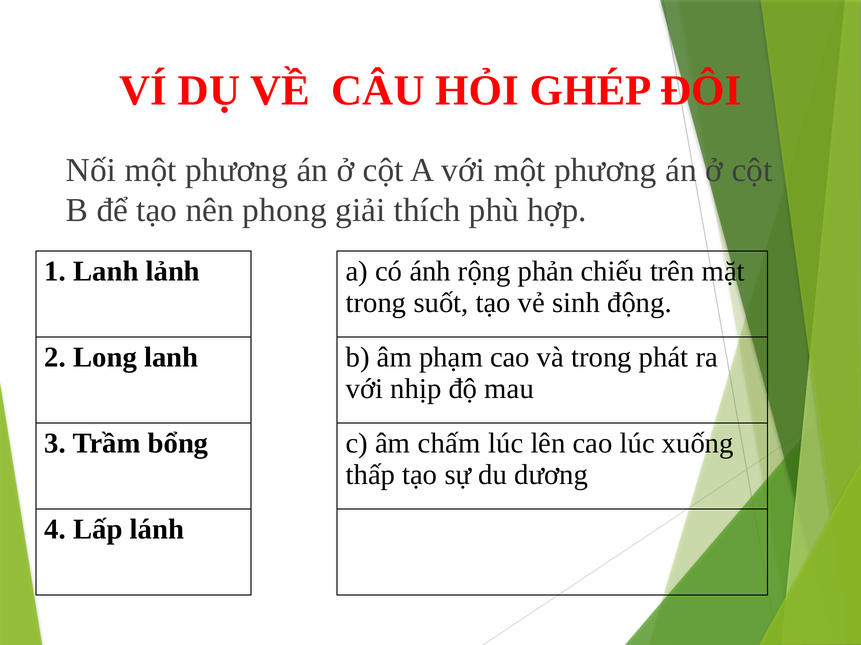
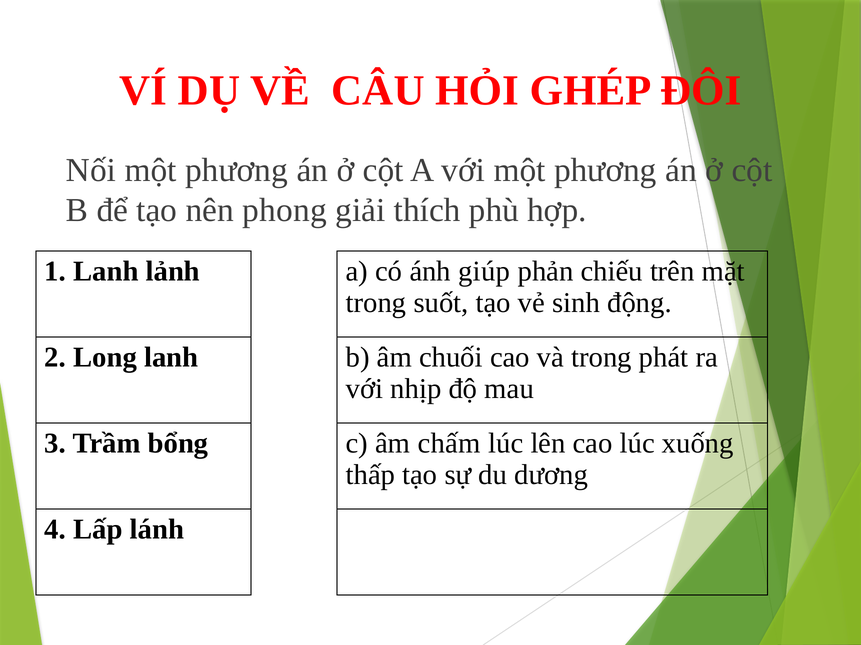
rộng: rộng -> giúp (484, 272)
phạm: phạm -> chuối (451, 358)
